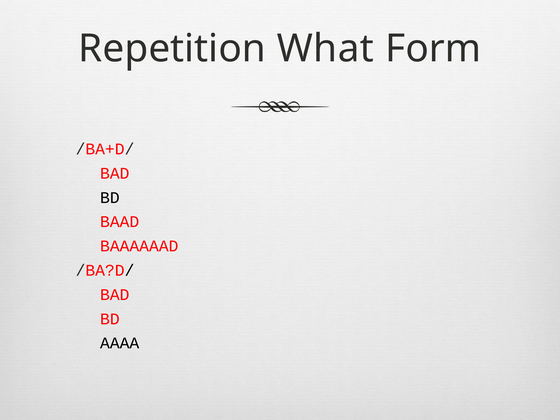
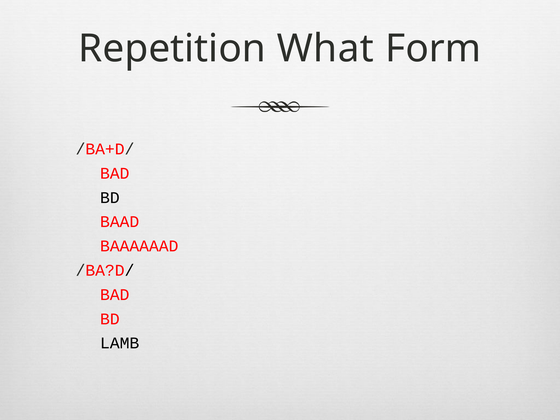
AAAA: AAAA -> LAMB (120, 343)
